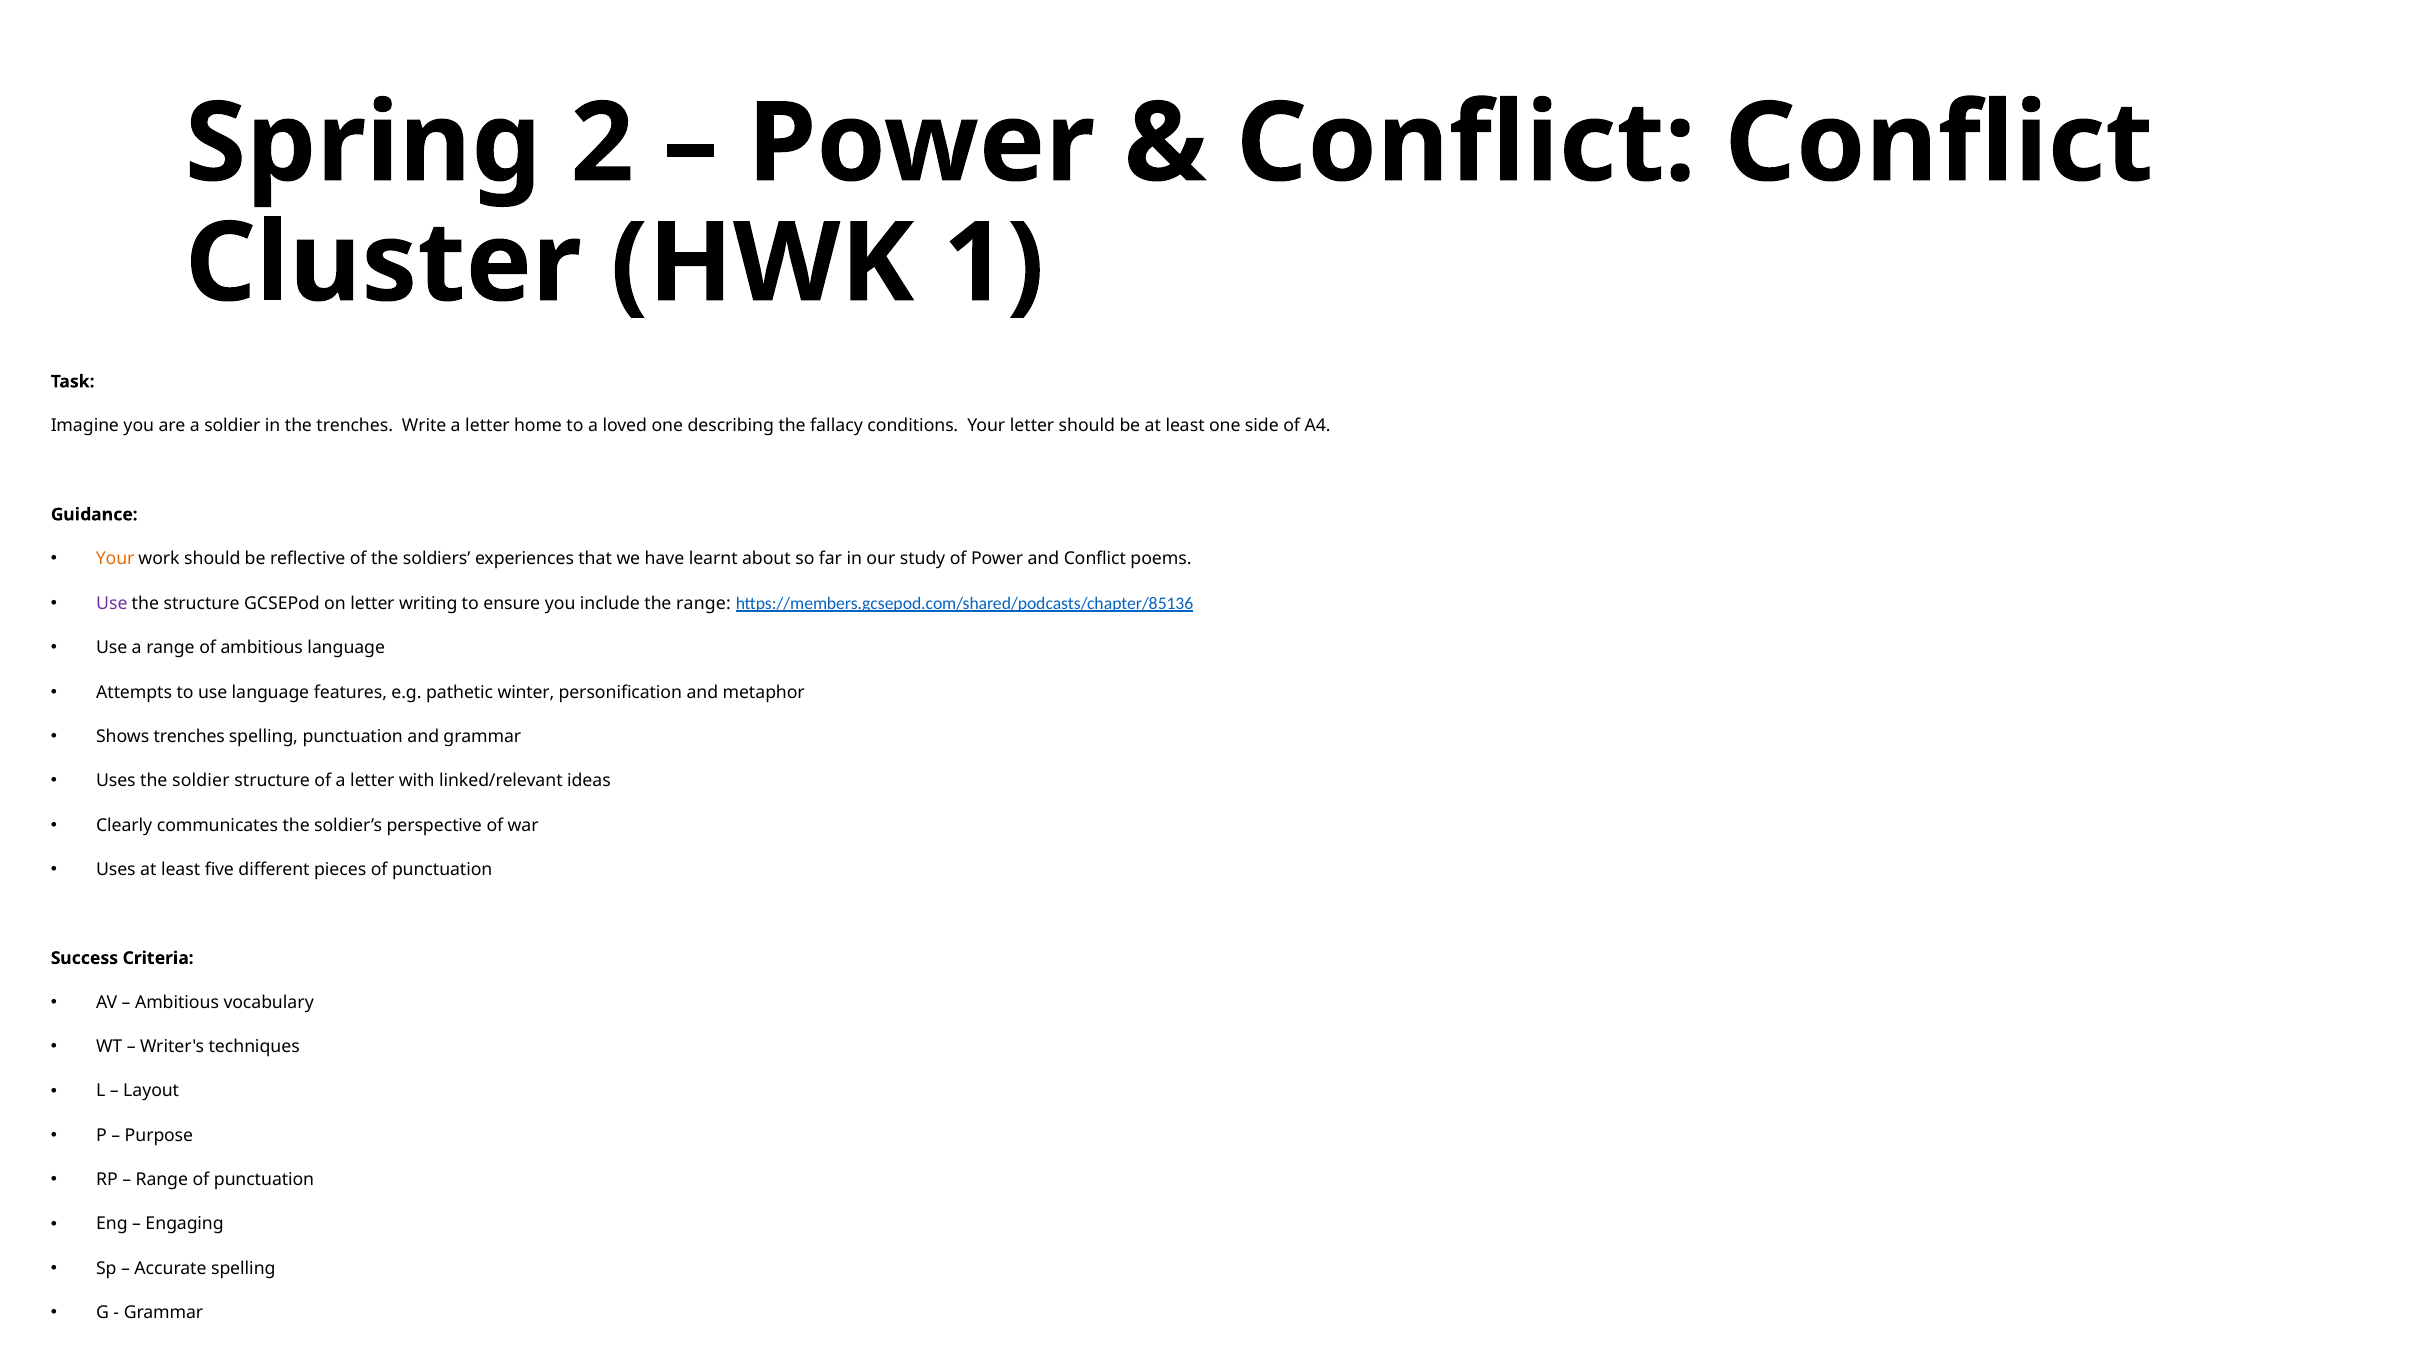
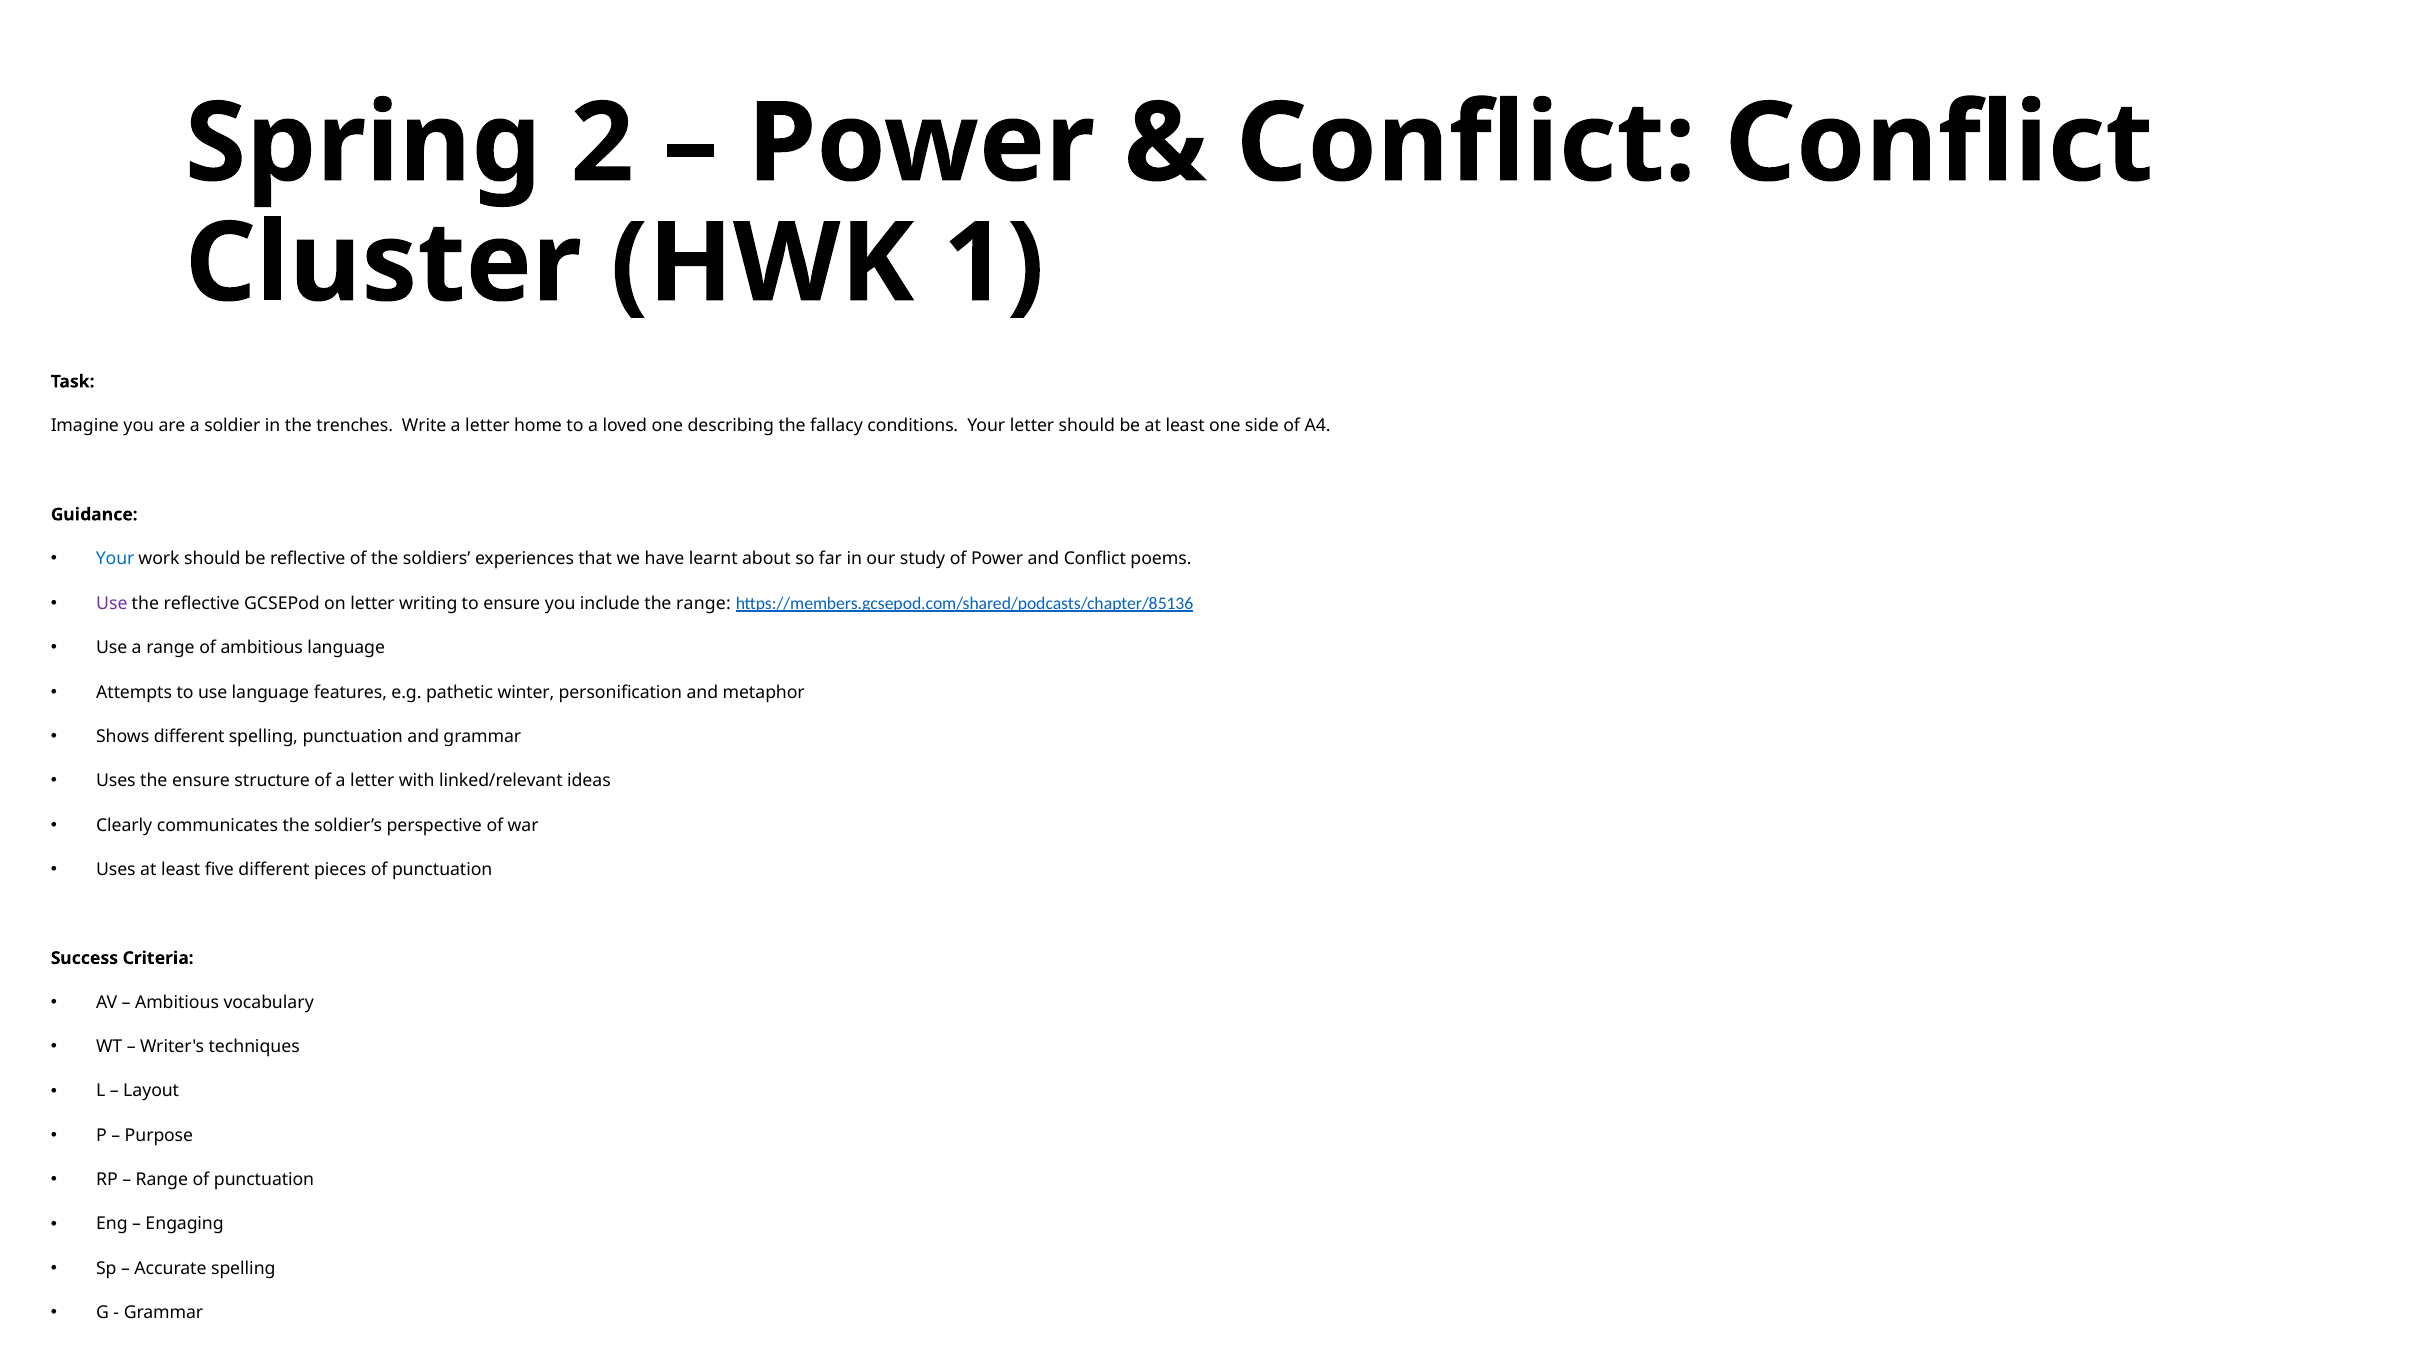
Your colour: orange -> blue (115, 559)
the structure: structure -> reflective (202, 604)
Shows trenches: trenches -> different (189, 737)
the soldier: soldier -> ensure (201, 781)
